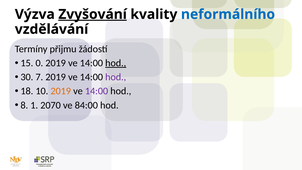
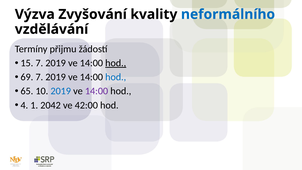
Zvyšování underline: present -> none (93, 14)
15 0: 0 -> 7 (39, 63)
30: 30 -> 69 (27, 77)
hod colour: purple -> blue (116, 77)
18: 18 -> 65 (27, 91)
2019 colour: orange -> blue (61, 91)
8: 8 -> 4 (24, 105)
2070: 2070 -> 2042 (51, 105)
84:00: 84:00 -> 42:00 (86, 105)
